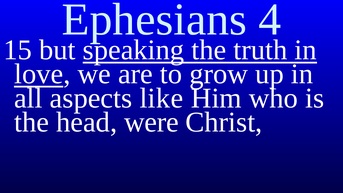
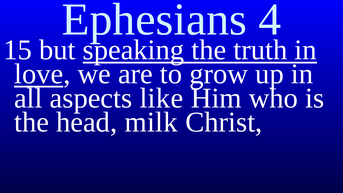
were: were -> milk (151, 122)
